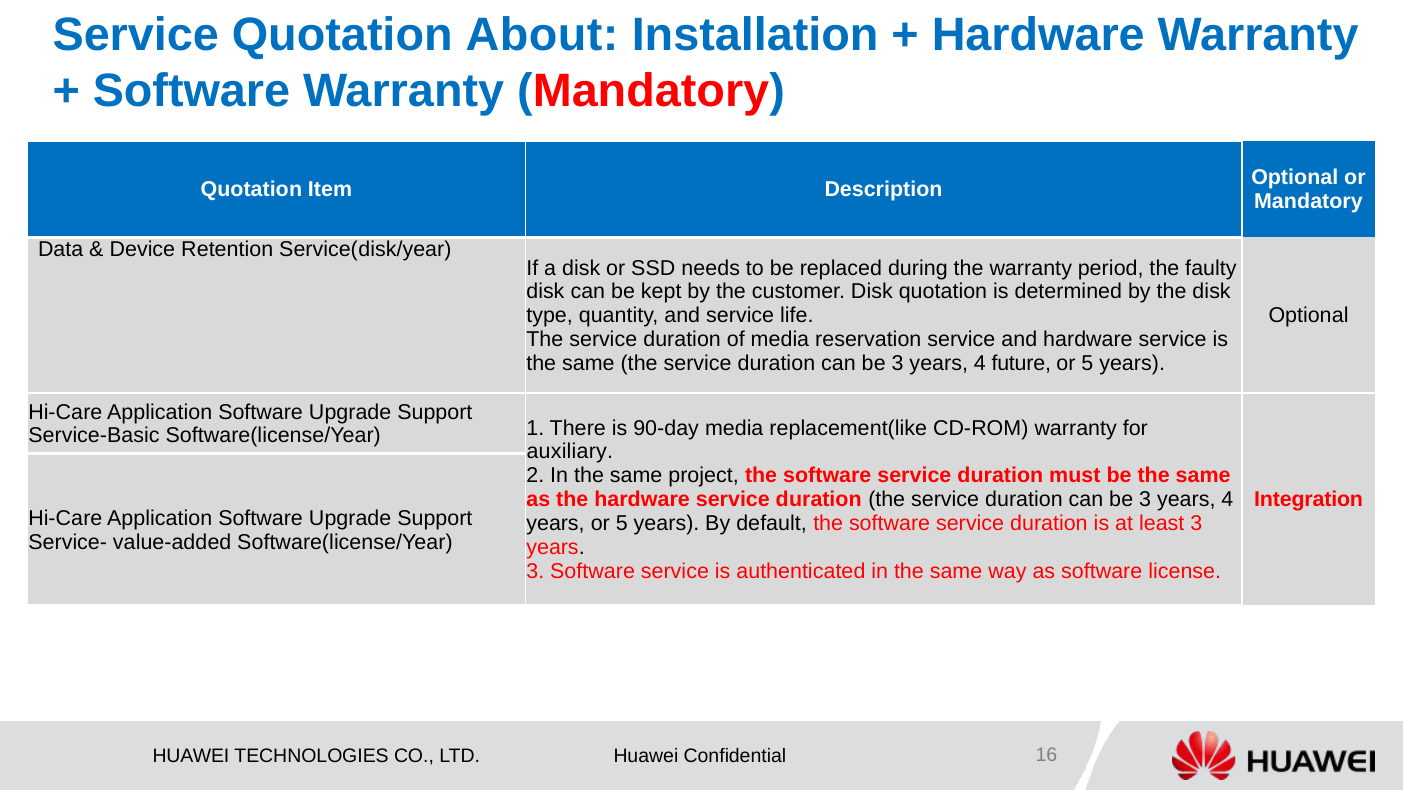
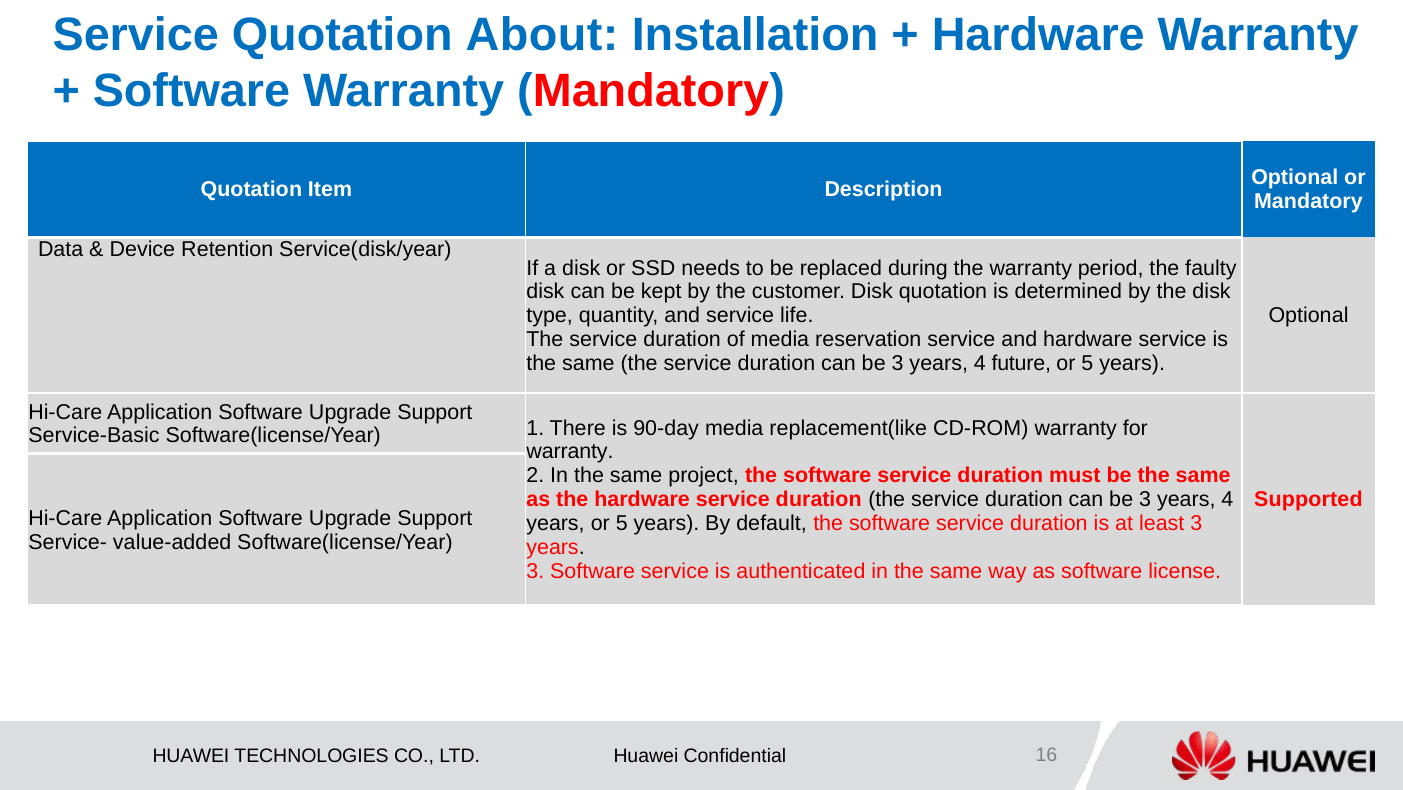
auxiliary: auxiliary -> warranty (570, 452)
Integration: Integration -> Supported (1308, 499)
